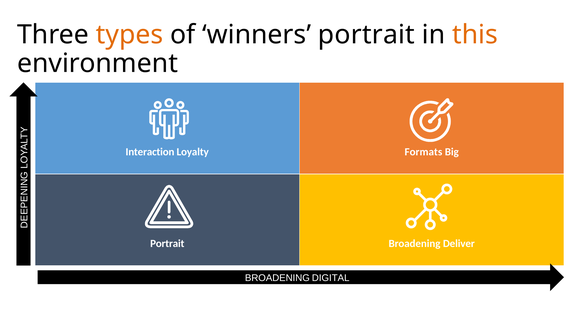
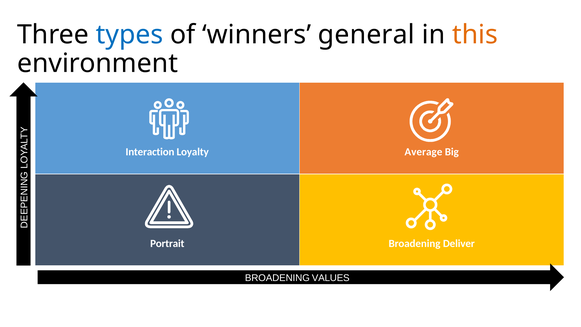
types colour: orange -> blue (129, 35)
winners portrait: portrait -> general (366, 35)
Formats: Formats -> Average (423, 152)
DIGITAL: DIGITAL -> VALUES (331, 278)
